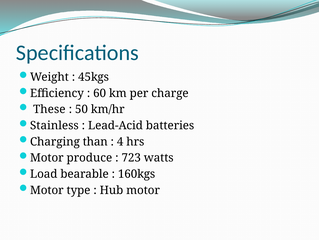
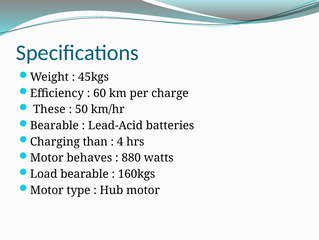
Stainless: Stainless -> Bearable (54, 125)
produce: produce -> behaves (89, 157)
723: 723 -> 880 (131, 157)
